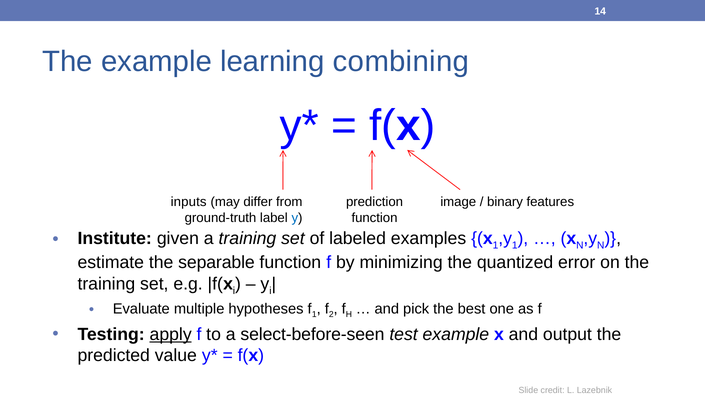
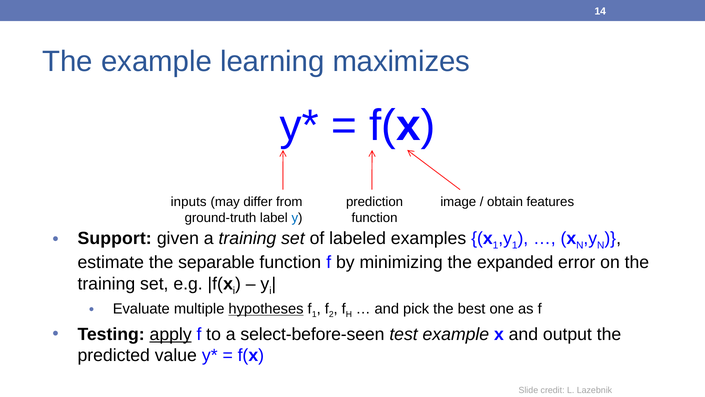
combining: combining -> maximizes (401, 62)
binary: binary -> obtain (505, 202)
Institute: Institute -> Support (115, 238)
quantized: quantized -> expanded (515, 262)
hypotheses underline: none -> present (266, 309)
